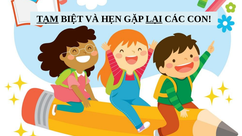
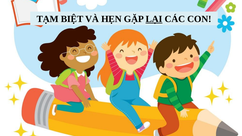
TẠM underline: present -> none (48, 19)
